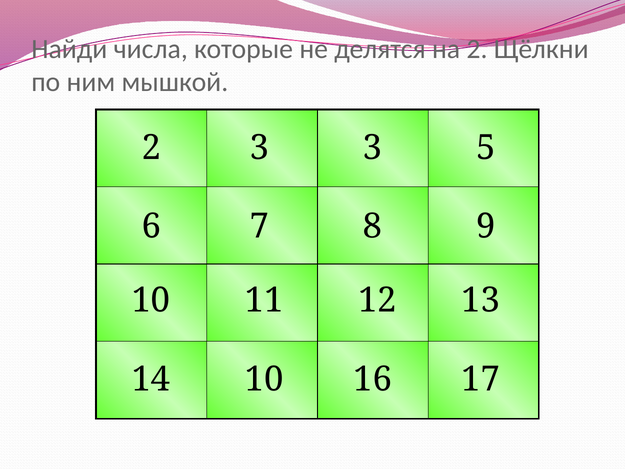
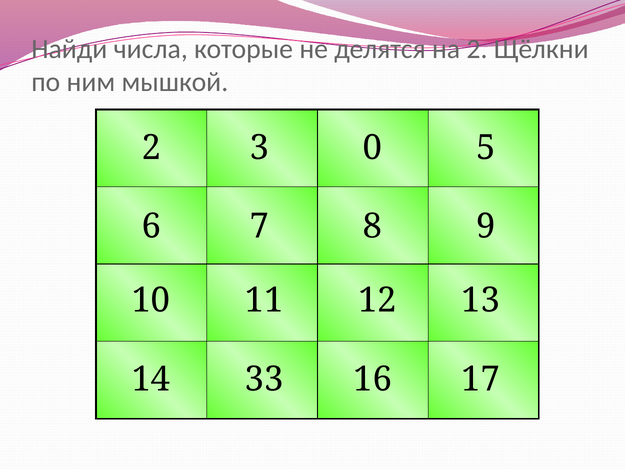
3 3: 3 -> 0 (373, 148)
14 10: 10 -> 33 (264, 379)
